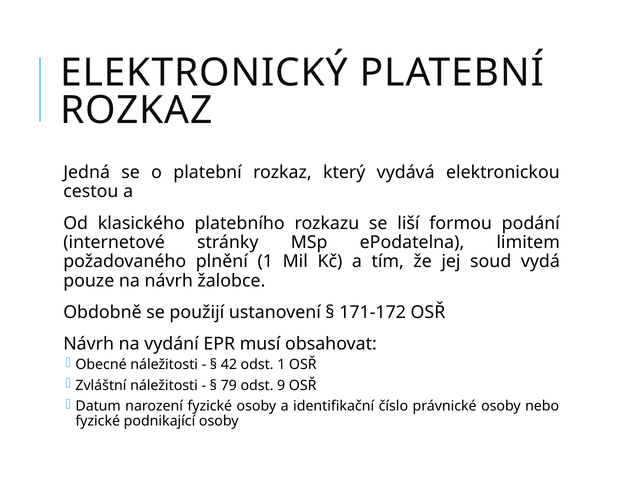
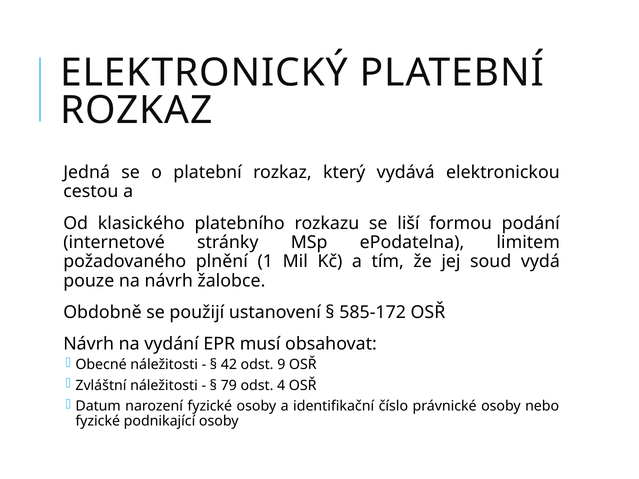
171-172: 171-172 -> 585-172 (373, 312)
odst 1: 1 -> 9 (281, 365)
9: 9 -> 4 (281, 386)
